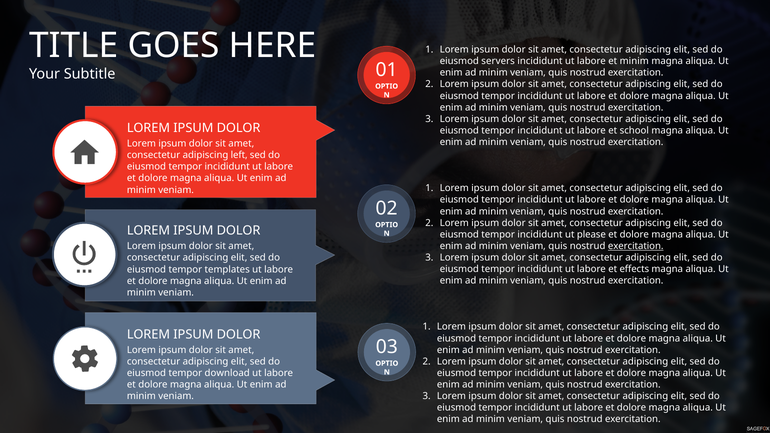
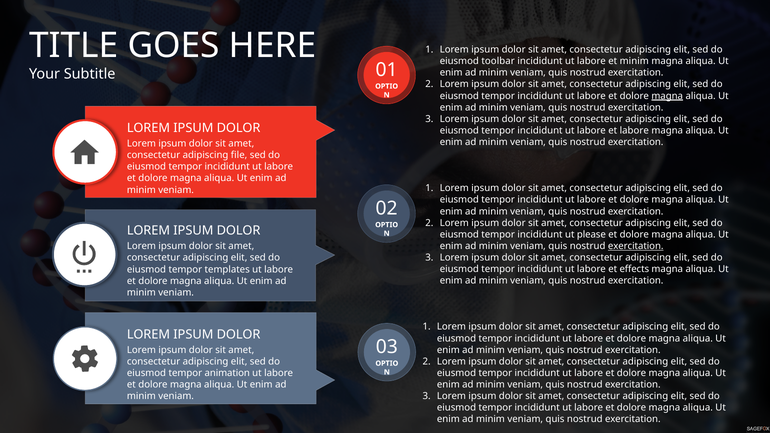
servers: servers -> toolbar (498, 61)
magna underline: none -> present (667, 96)
et school: school -> labore (634, 131)
left: left -> file (239, 155)
download: download -> animation (227, 373)
